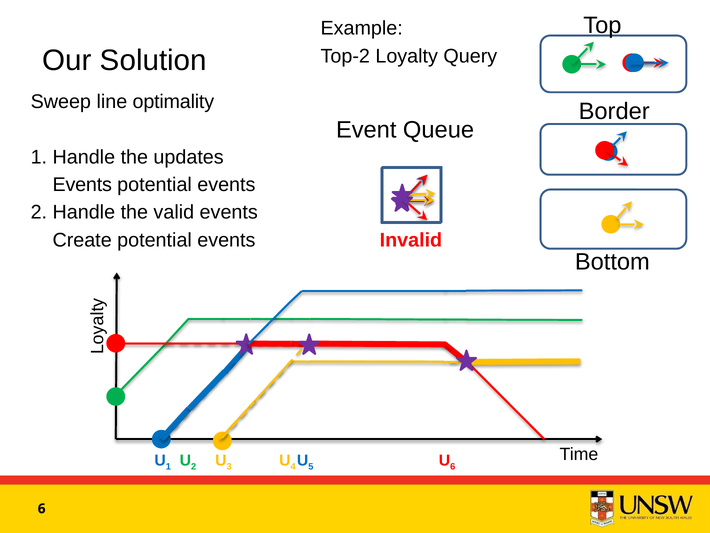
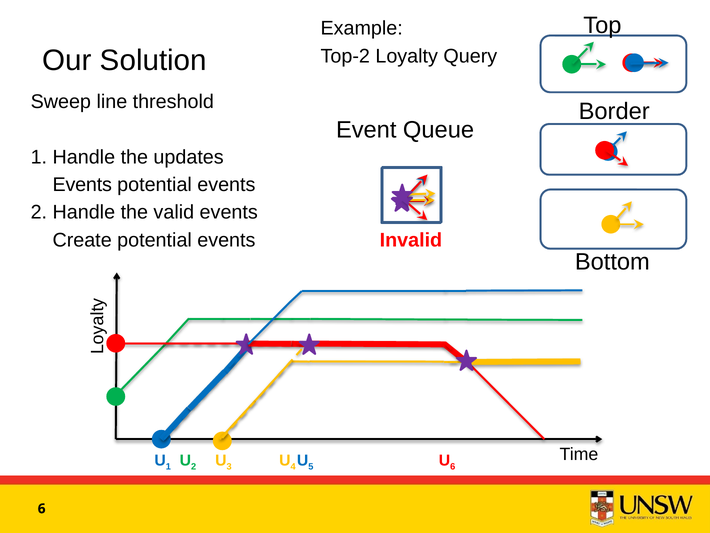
optimality: optimality -> threshold (173, 102)
